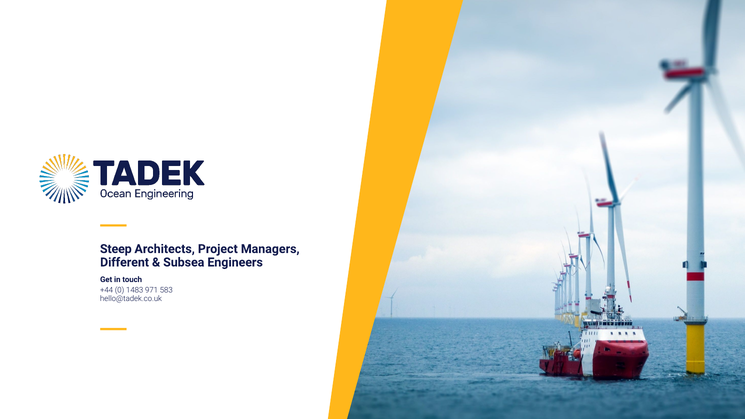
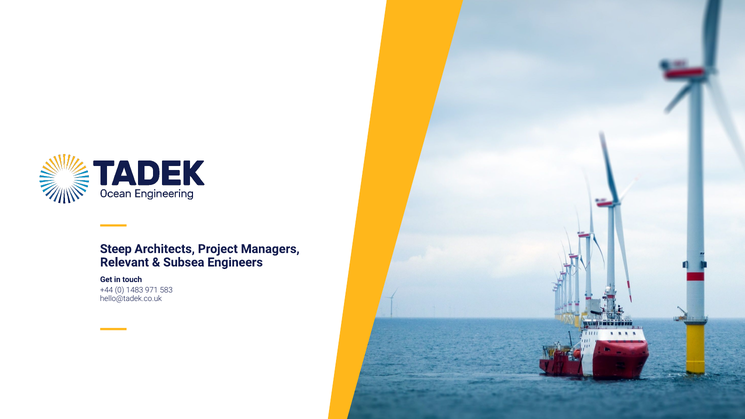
Different: Different -> Relevant (125, 262)
